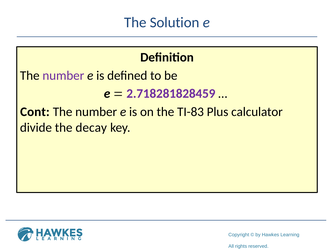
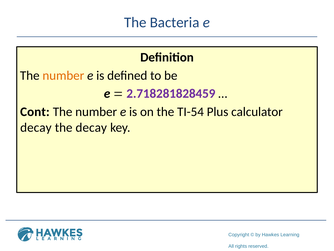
Solution: Solution -> Bacteria (175, 22)
number colour: purple -> orange (63, 75)
TI-83: TI-83 -> TI-54 (191, 112)
divide: divide -> decay (36, 127)
